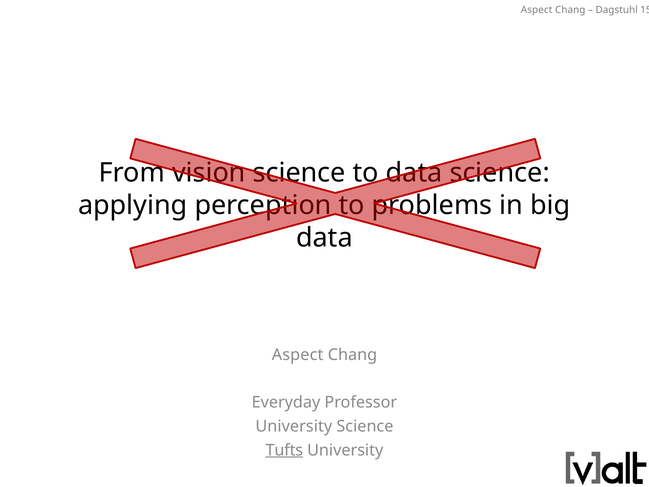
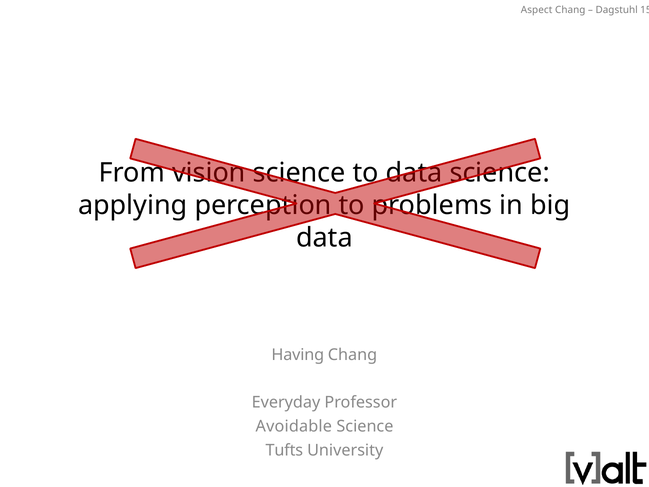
Aspect: Aspect -> Having (298, 355)
University: University -> Avoidable (294, 426)
Tufts underline: present -> none (284, 450)
